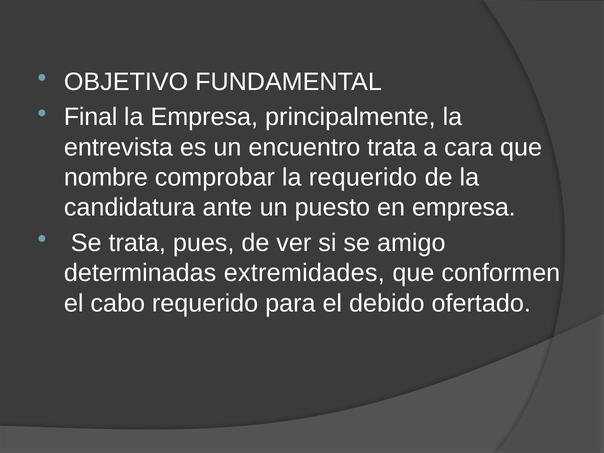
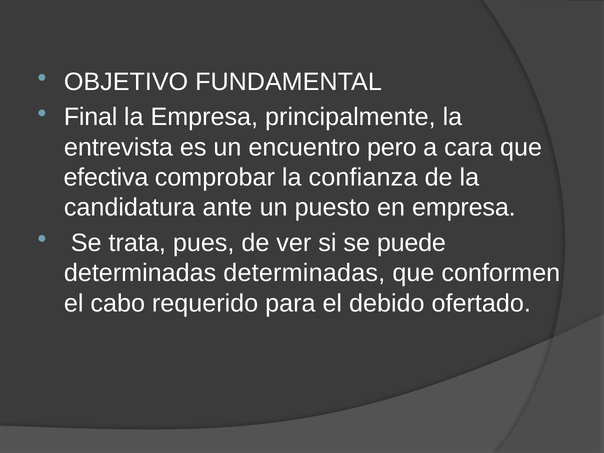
encuentro trata: trata -> pero (392, 147)
nombre: nombre -> efectiva (106, 177)
la requerido: requerido -> confianza (363, 177)
amigo: amigo -> puede (411, 243)
determinadas extremidades: extremidades -> determinadas (304, 273)
